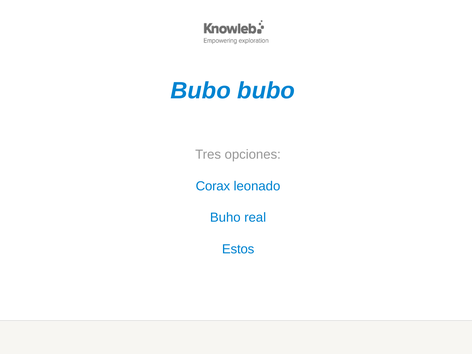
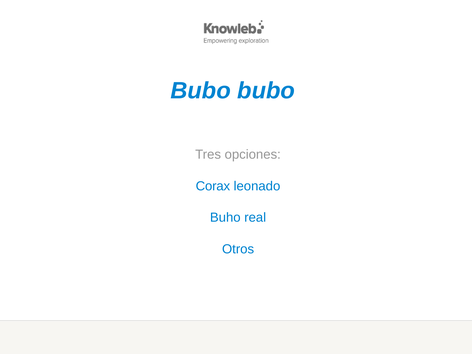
Estos: Estos -> Otros (238, 249)
